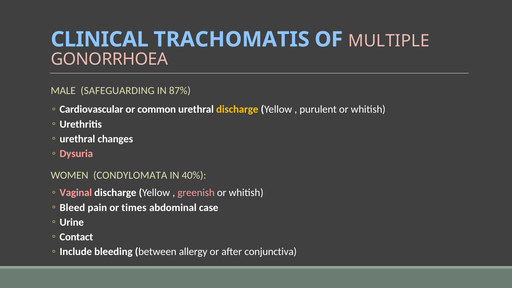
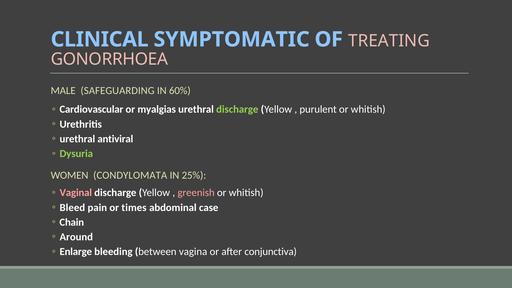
TRACHOMATIS: TRACHOMATIS -> SYMPTOMATIC (232, 39)
MULTIPLE: MULTIPLE -> TREATING (389, 41)
87%: 87% -> 60% (180, 91)
common: common -> myalgias (157, 109)
discharge colour: yellow -> light green (237, 109)
changes: changes -> antiviral (115, 139)
Dysuria colour: pink -> light green (76, 154)
40%: 40% -> 25% (194, 175)
Urine: Urine -> Chain (72, 222)
Contact: Contact -> Around (76, 237)
Include: Include -> Enlarge (76, 252)
allergy: allergy -> vagina (193, 252)
